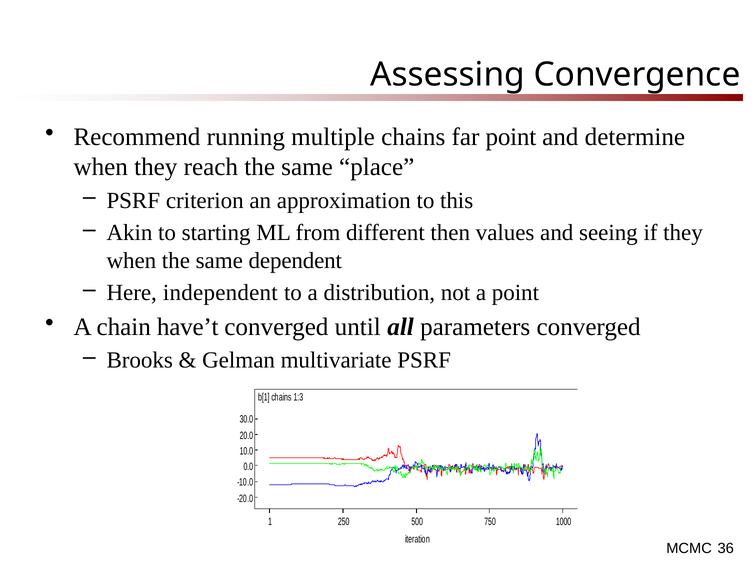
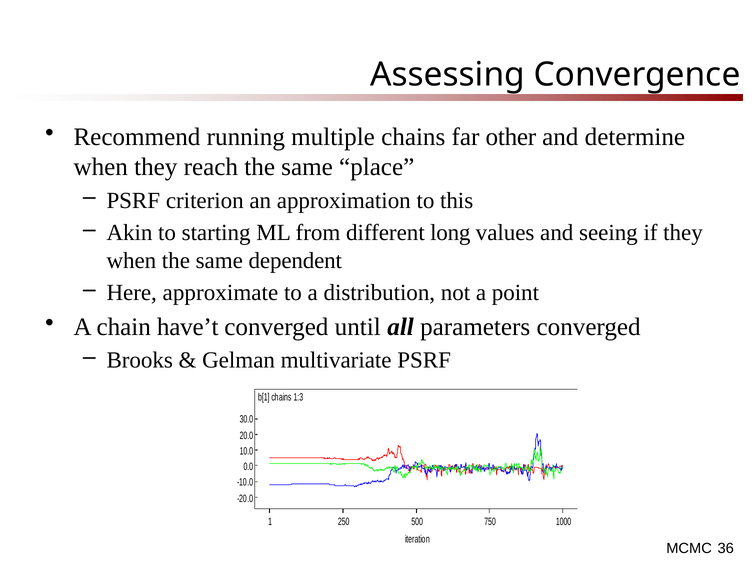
far point: point -> other (511, 137)
then: then -> long (450, 233)
independent: independent -> approximate (220, 292)
